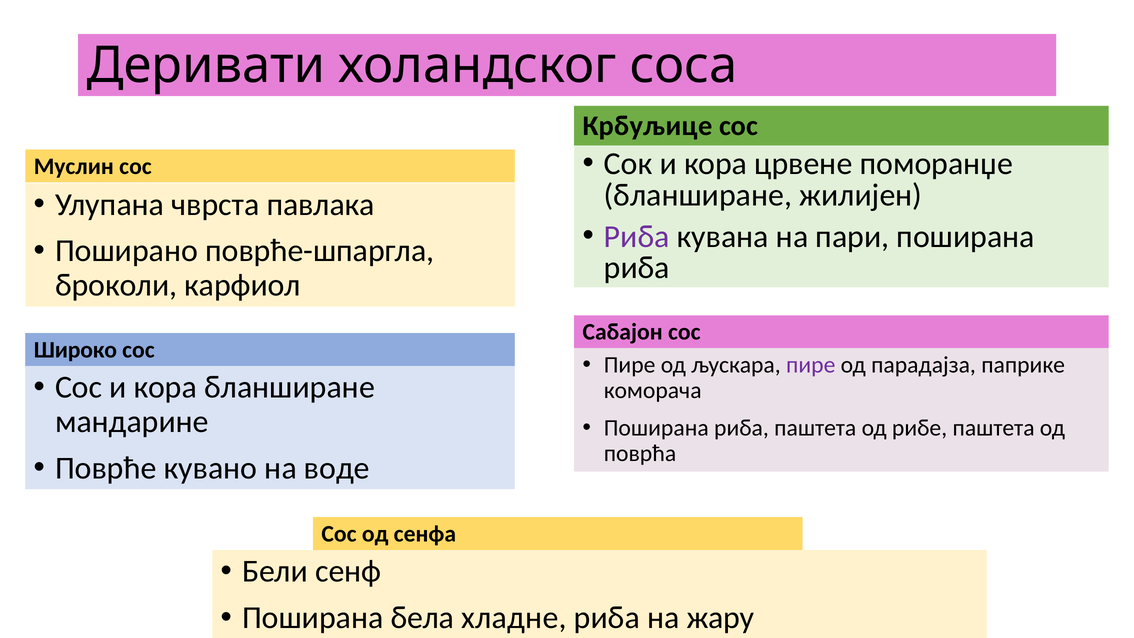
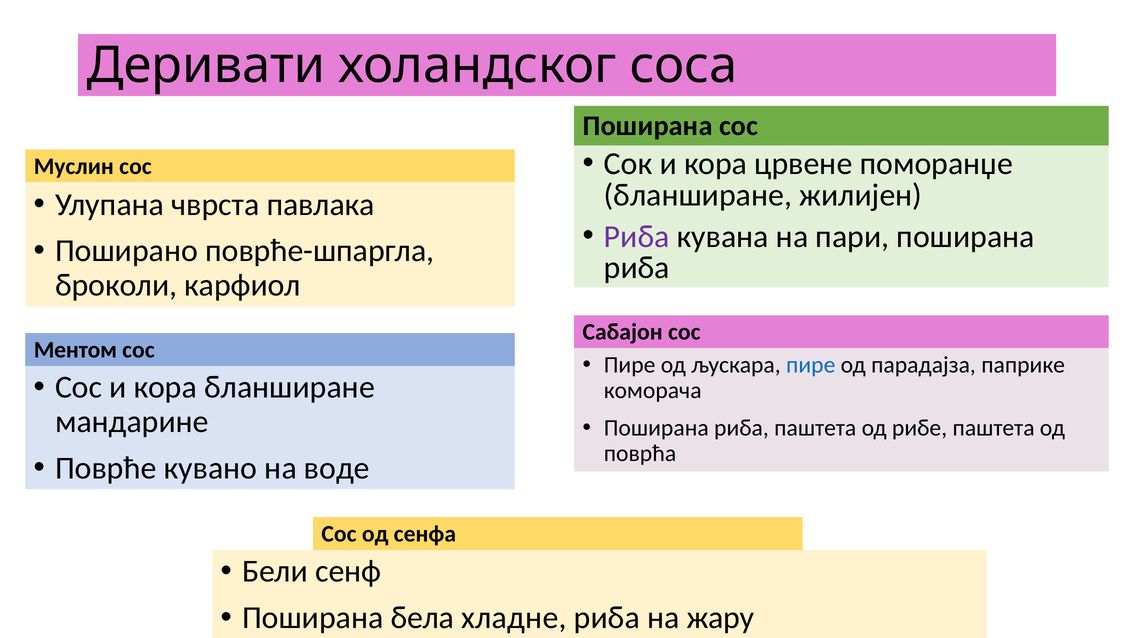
Крбуљице: Крбуљице -> Поширана (648, 126)
Широко: Широко -> Ментом (75, 350)
пире colour: purple -> blue (811, 365)
